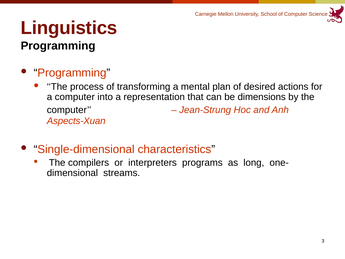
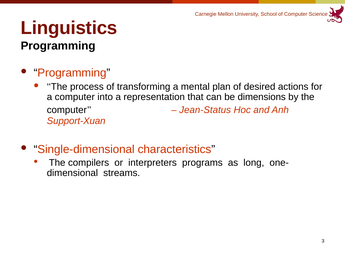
Jean-Strung: Jean-Strung -> Jean-Status (205, 110)
Aspects-Xuan: Aspects-Xuan -> Support-Xuan (76, 121)
